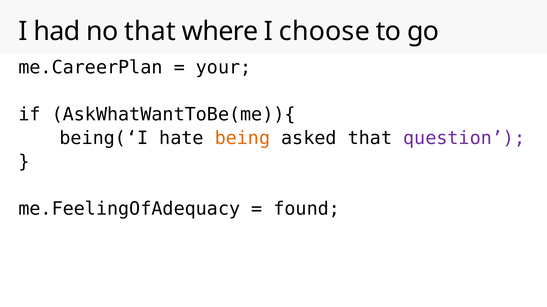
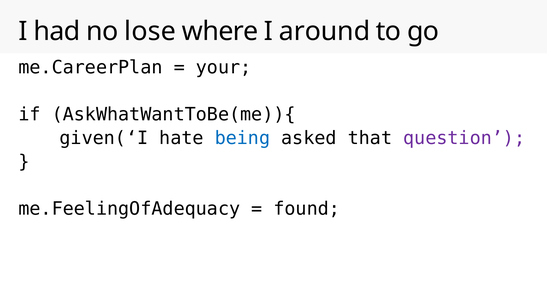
no that: that -> lose (150, 31)
choose: choose -> around (325, 31)
being(‘I: being(‘I -> given(‘I (104, 138)
being colour: orange -> blue (242, 138)
